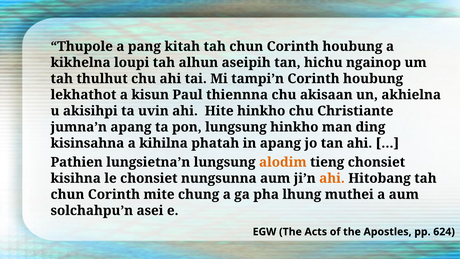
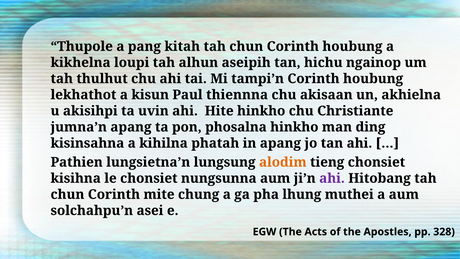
pon lungsung: lungsung -> phosalna (236, 127)
ahi colour: orange -> purple (332, 178)
624: 624 -> 328 (444, 232)
